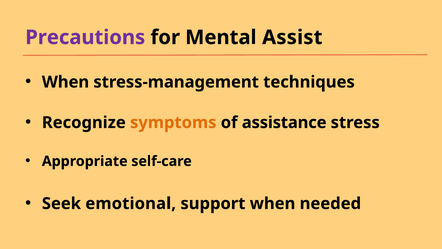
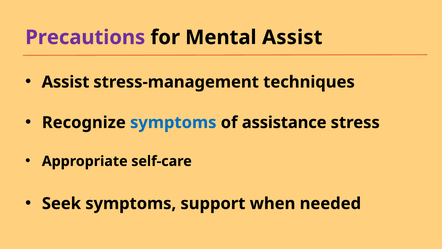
When: When -> Assist (66, 82)
symptoms colour: orange -> blue (173, 122)
Seek emotional: emotional -> symptoms (131, 203)
